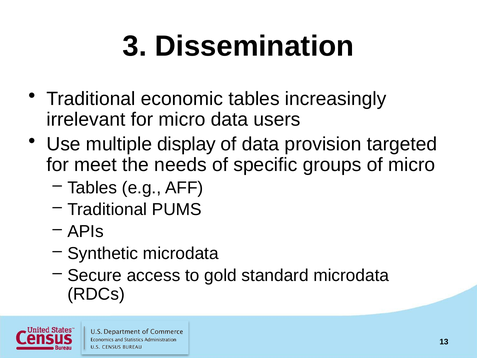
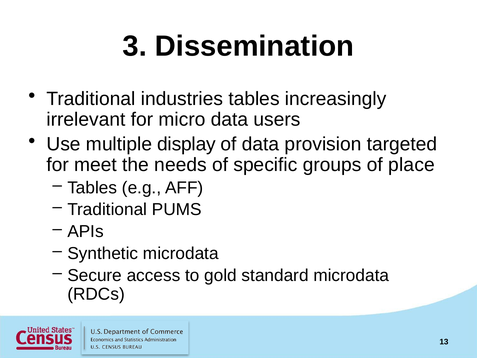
economic: economic -> industries (182, 99)
of micro: micro -> place (412, 165)
